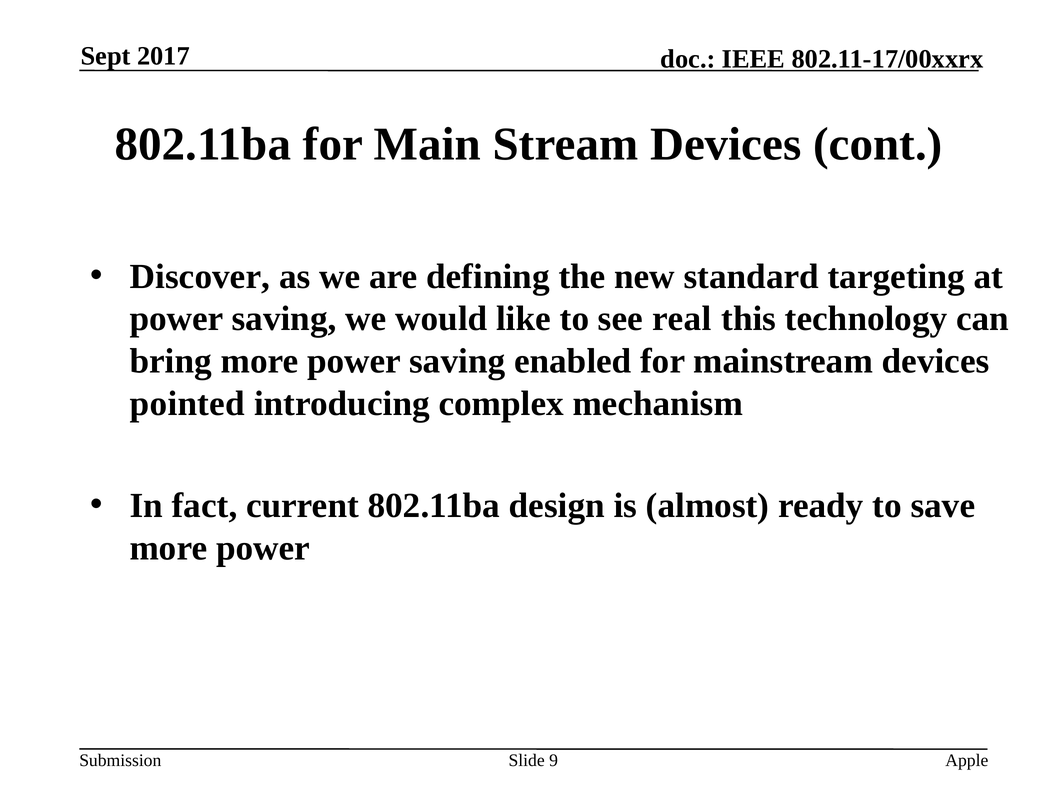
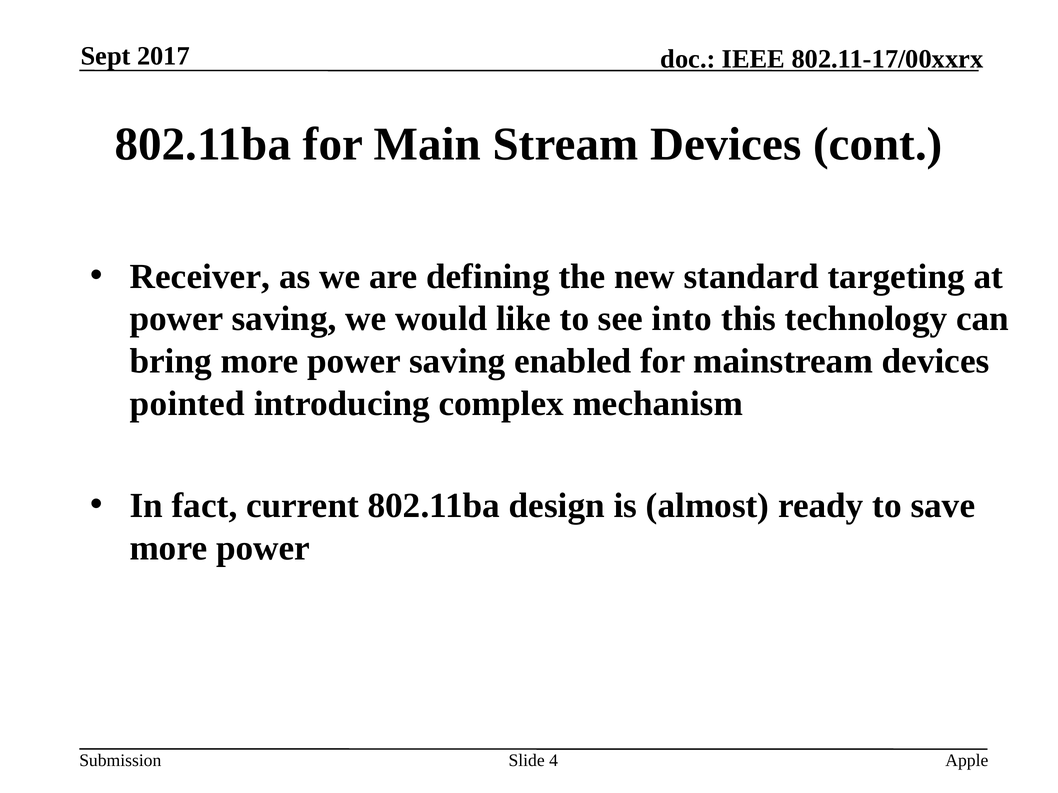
Discover: Discover -> Receiver (200, 277)
real: real -> into (682, 319)
9: 9 -> 4 (554, 761)
